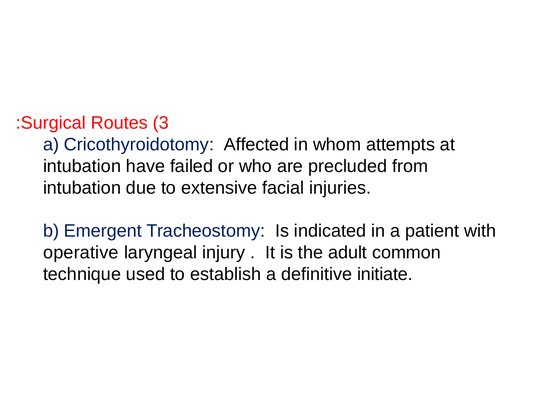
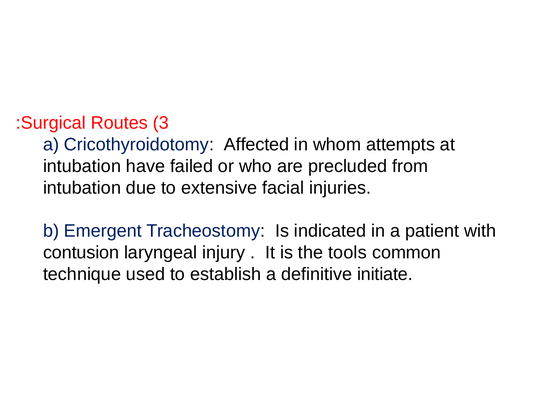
operative: operative -> contusion (81, 253)
adult: adult -> tools (347, 253)
